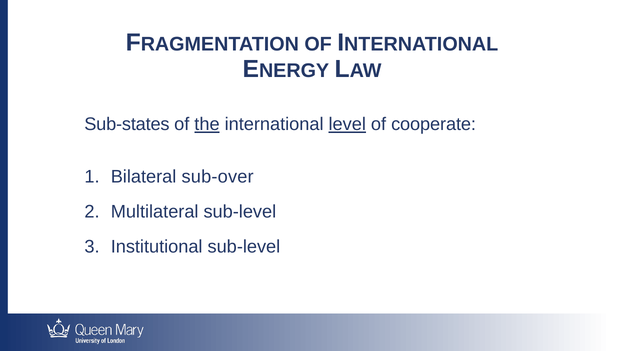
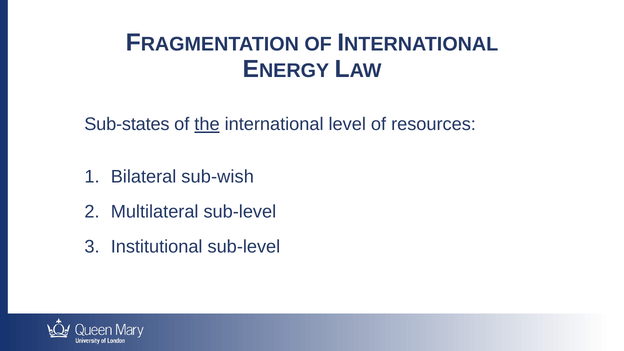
level underline: present -> none (347, 124)
cooperate: cooperate -> resources (434, 124)
sub-over: sub-over -> sub-wish (218, 177)
